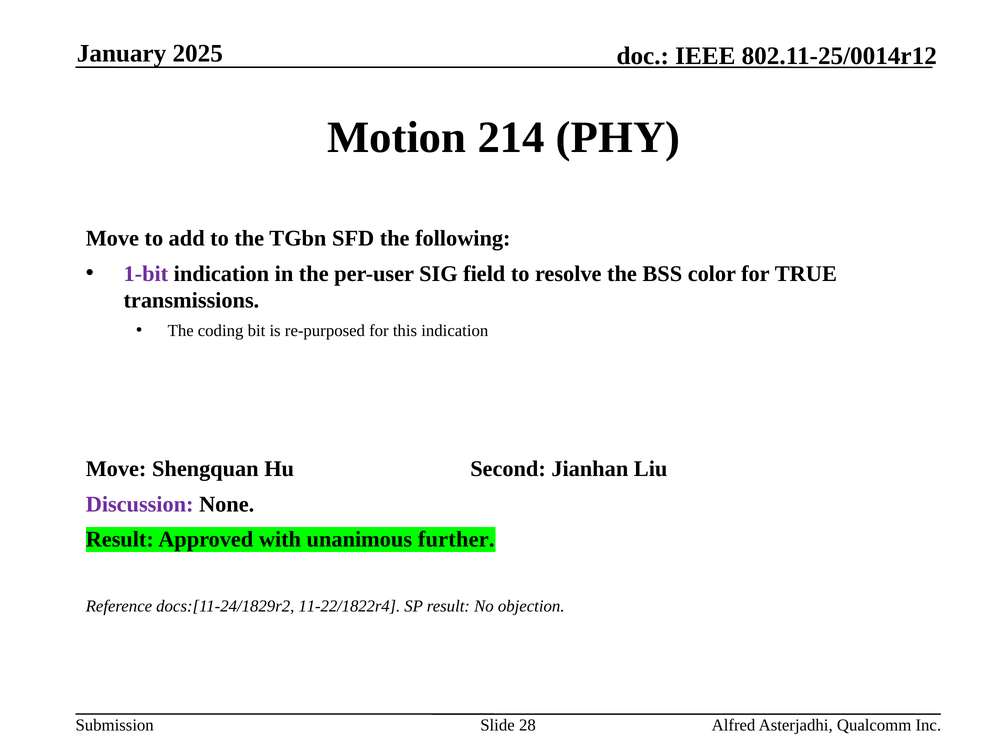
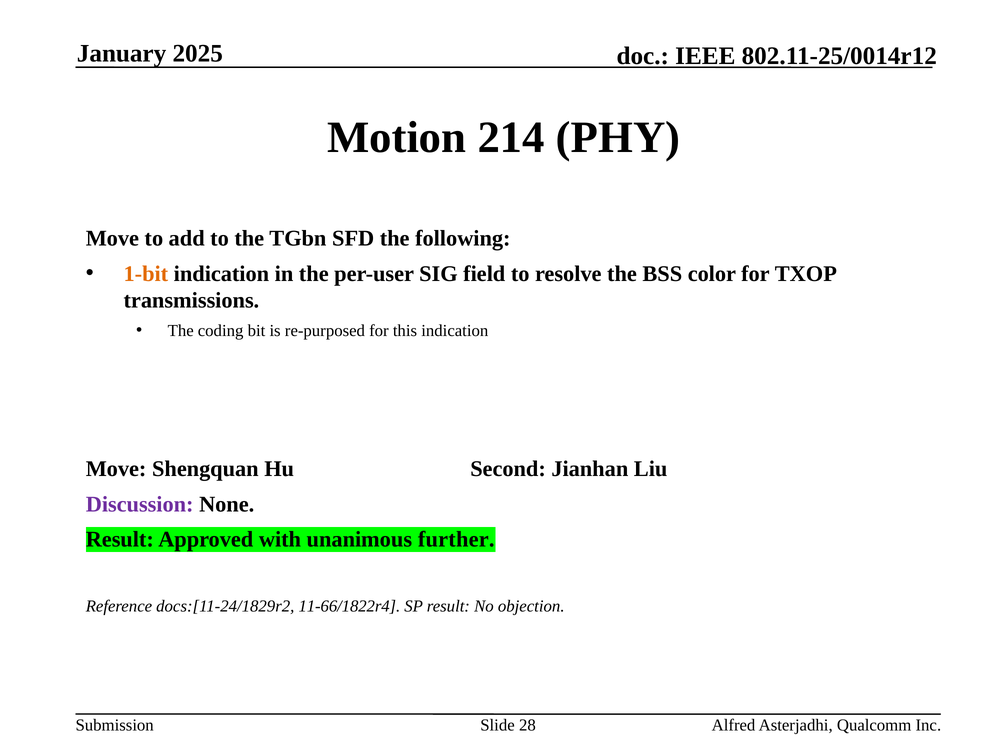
1-bit colour: purple -> orange (146, 274)
TRUE: TRUE -> TXOP (806, 274)
11-22/1822r4: 11-22/1822r4 -> 11-66/1822r4 (349, 606)
